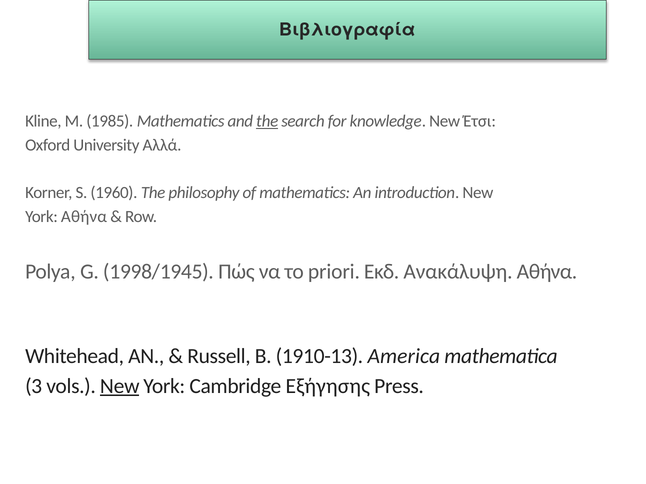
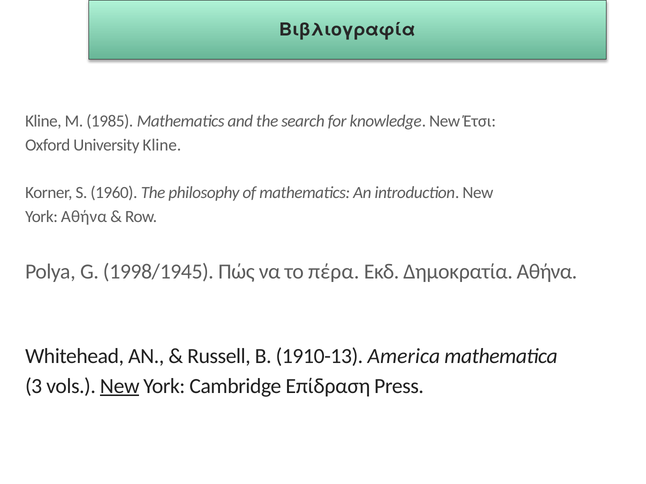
the underline: present -> none (267, 121)
University Αλλά: Αλλά -> Kline (162, 145)
priori: priori -> πέρα (334, 272)
Ανακάλυψη: Ανακάλυψη -> Δημοκρατία (458, 272)
Εξήγησης: Εξήγησης -> Επίδραση (328, 386)
